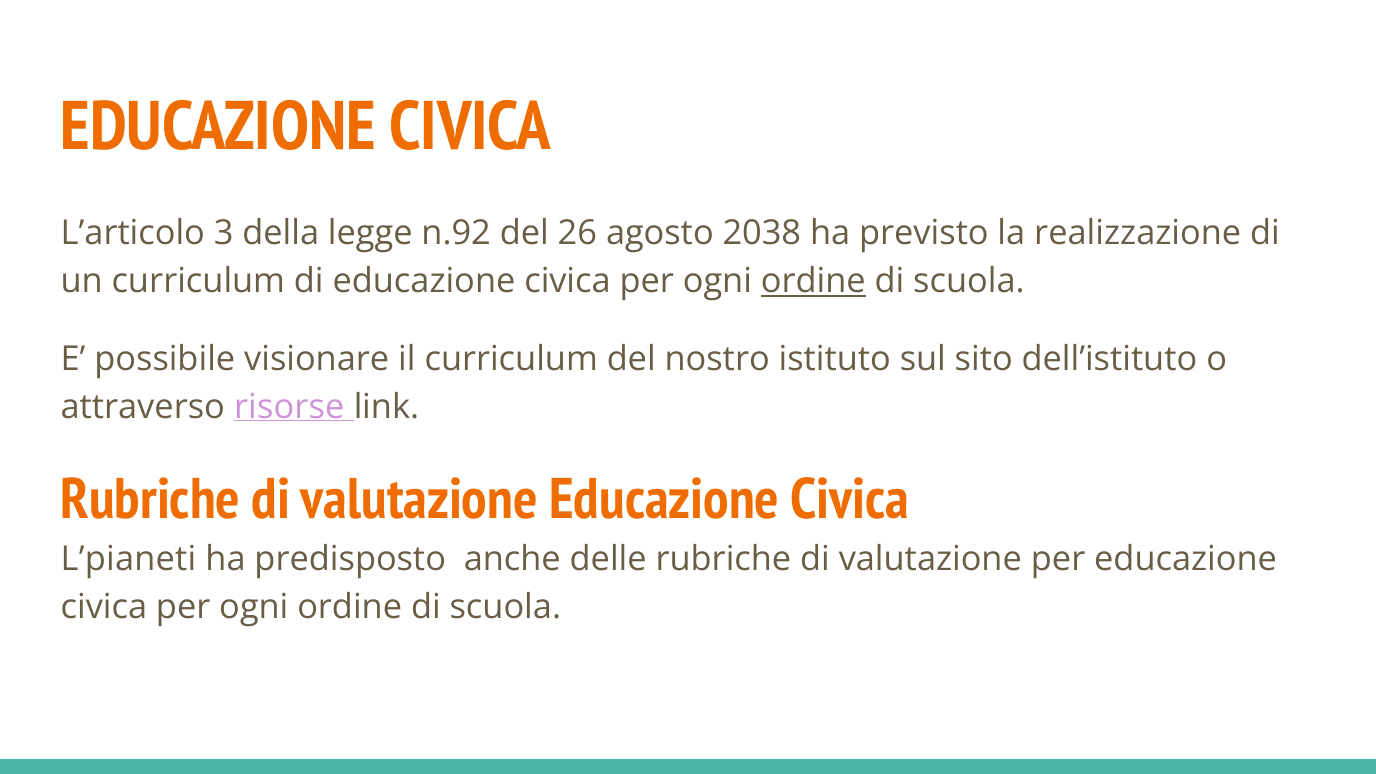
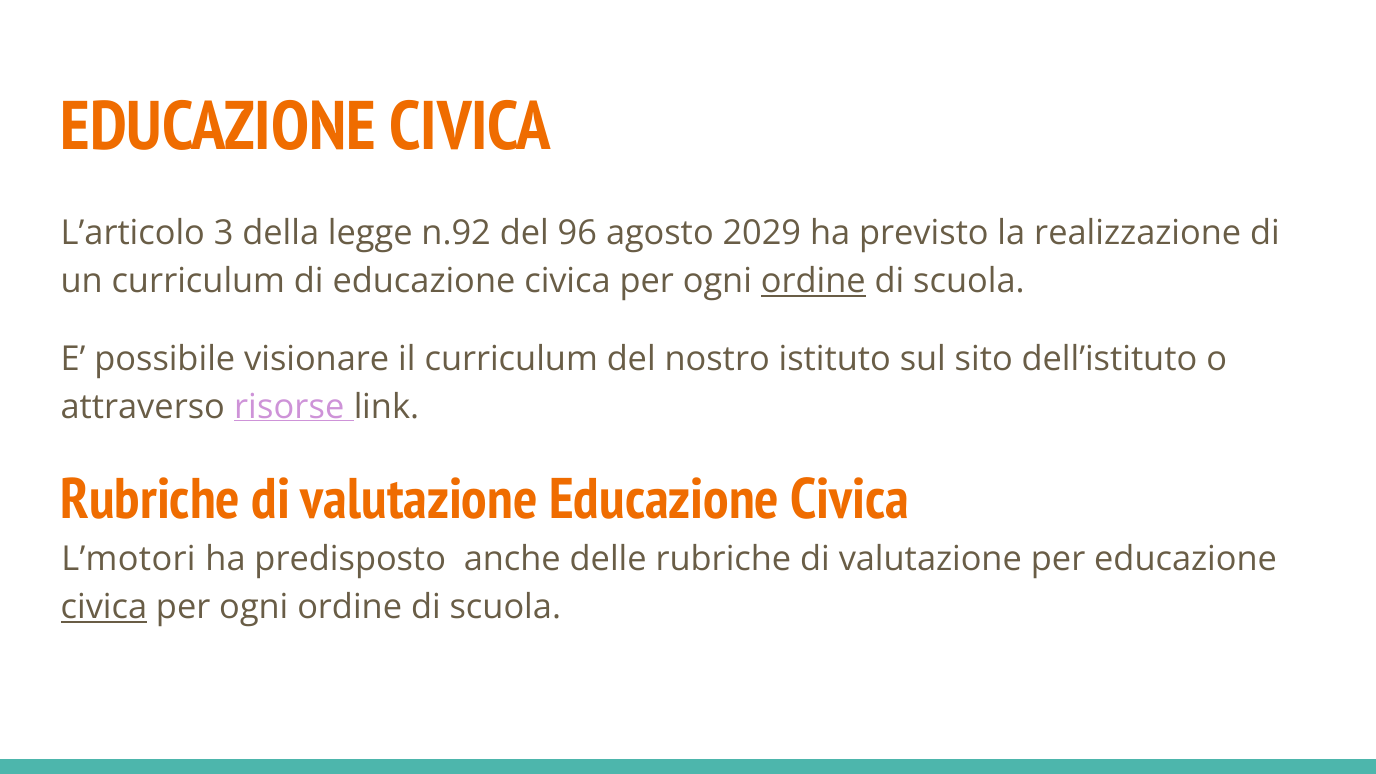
26: 26 -> 96 (577, 234)
2038: 2038 -> 2029 (762, 234)
L’pianeti: L’pianeti -> L’motori (128, 560)
civica underline: none -> present (104, 607)
